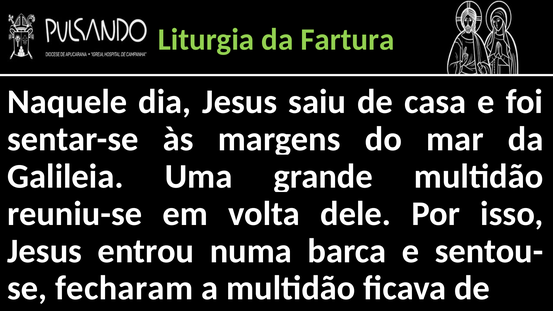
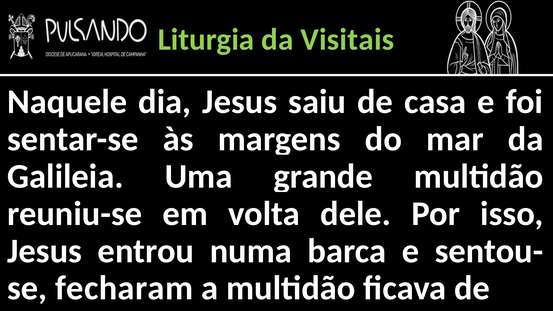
Fartura: Fartura -> Visitais (347, 40)
